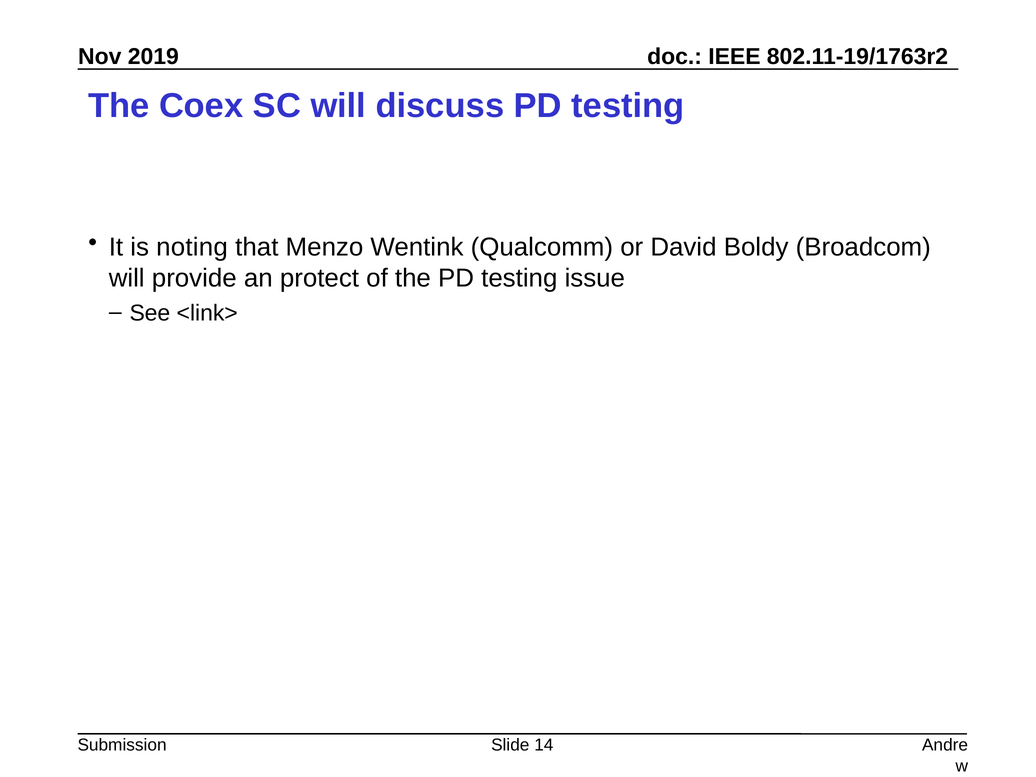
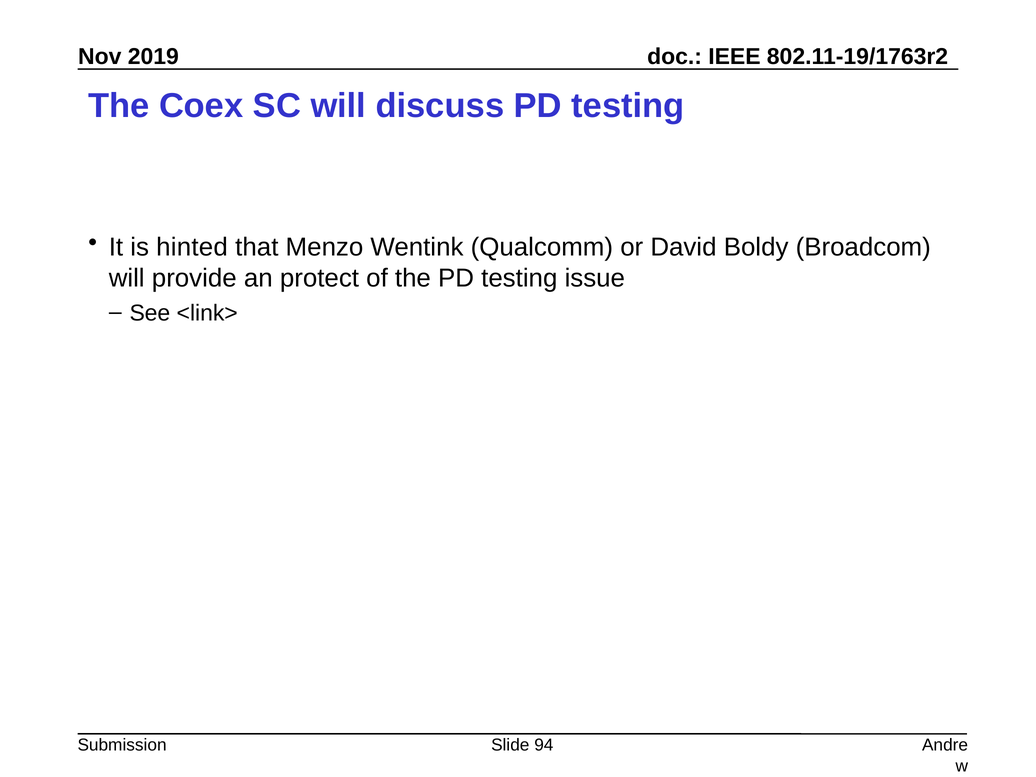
noting: noting -> hinted (192, 247)
14: 14 -> 94 (544, 745)
